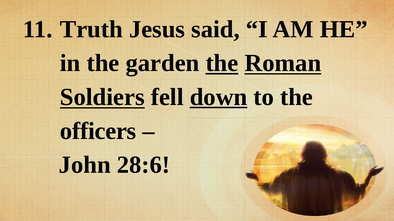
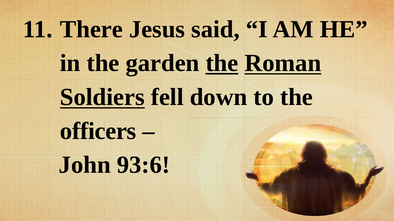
Truth: Truth -> There (91, 29)
down underline: present -> none (219, 97)
28:6: 28:6 -> 93:6 (144, 165)
